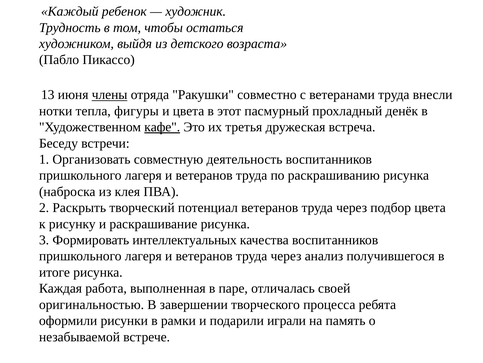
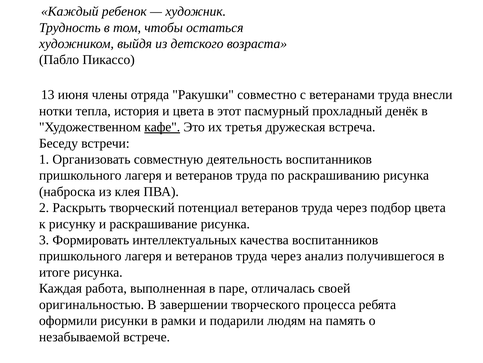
члены underline: present -> none (110, 95)
фигуры: фигуры -> история (137, 111)
играли: играли -> людям (286, 320)
